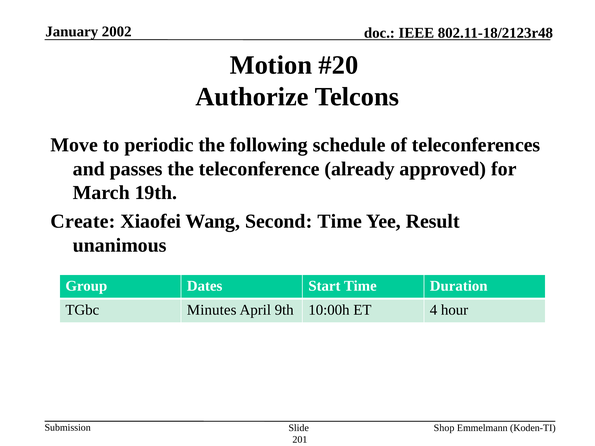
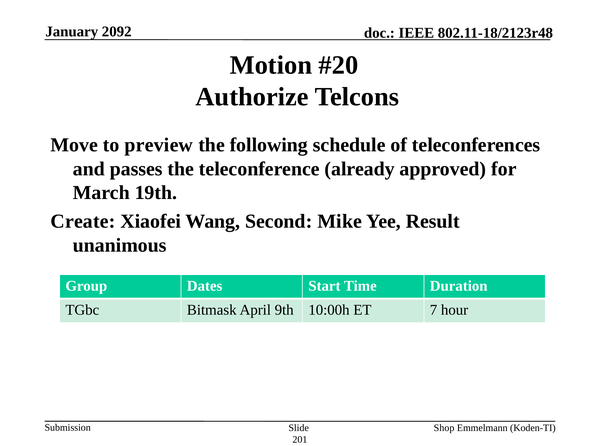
2002: 2002 -> 2092 (117, 32)
periodic: periodic -> preview (159, 145)
Second Time: Time -> Mike (340, 222)
Minutes: Minutes -> Bitmask (212, 310)
4: 4 -> 7 (434, 310)
